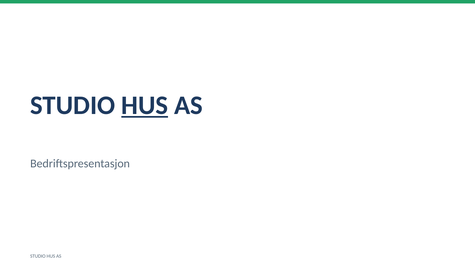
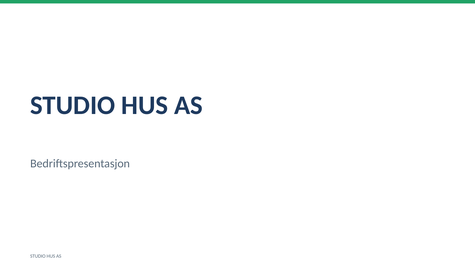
HUS underline: present -> none (145, 105)
